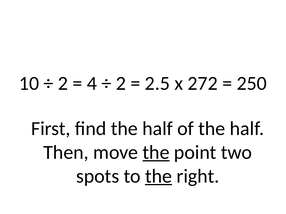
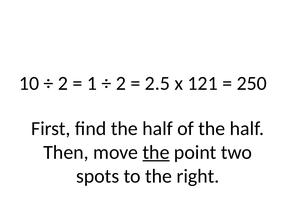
4: 4 -> 1 (92, 84)
272: 272 -> 121 (203, 84)
the underline: present -> none (159, 177)
